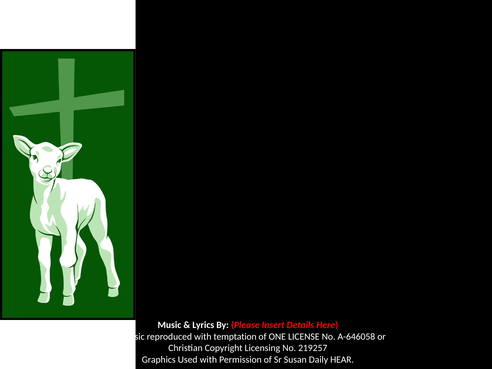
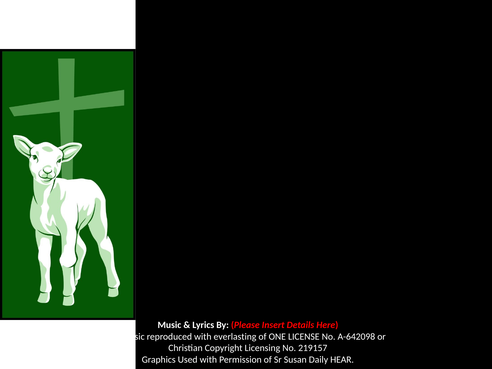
temptation: temptation -> everlasting (235, 337)
A-646058: A-646058 -> A-642098 (356, 337)
219257: 219257 -> 219157 (313, 348)
